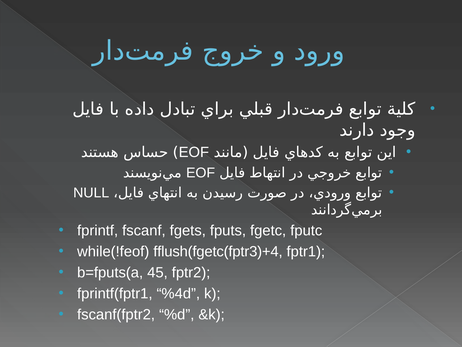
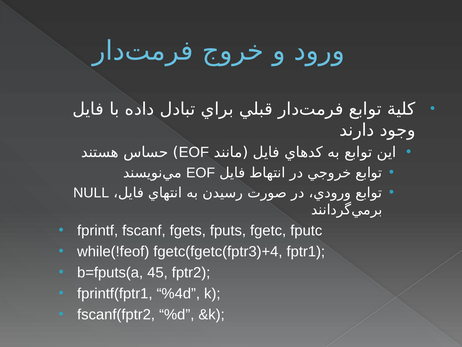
fflush(fgetc(fptr3)+4: fflush(fgetc(fptr3)+4 -> fgetc(fgetc(fptr3)+4 (218, 251)
